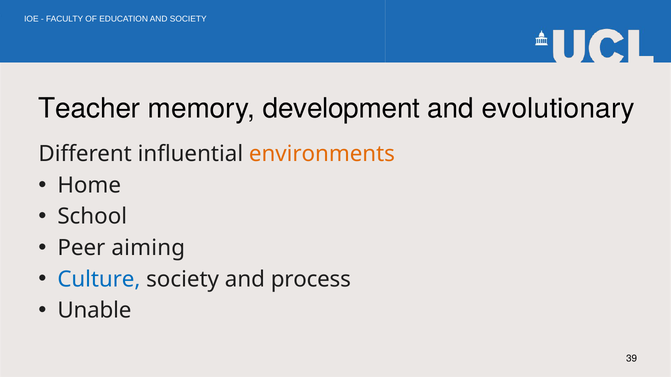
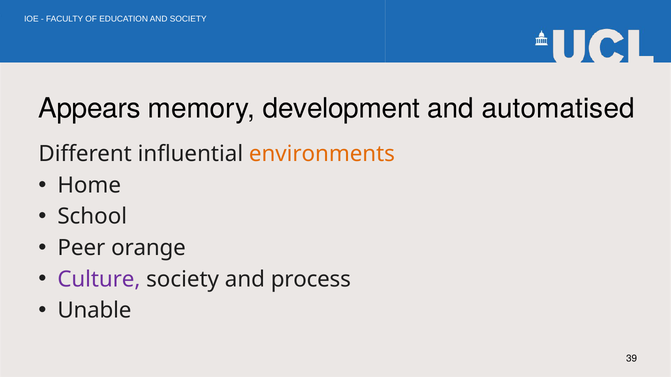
Teacher: Teacher -> Appears (89, 109)
evolutionary: evolutionary -> automatised (558, 109)
aiming: aiming -> orange (148, 248)
Culture colour: blue -> purple (99, 280)
